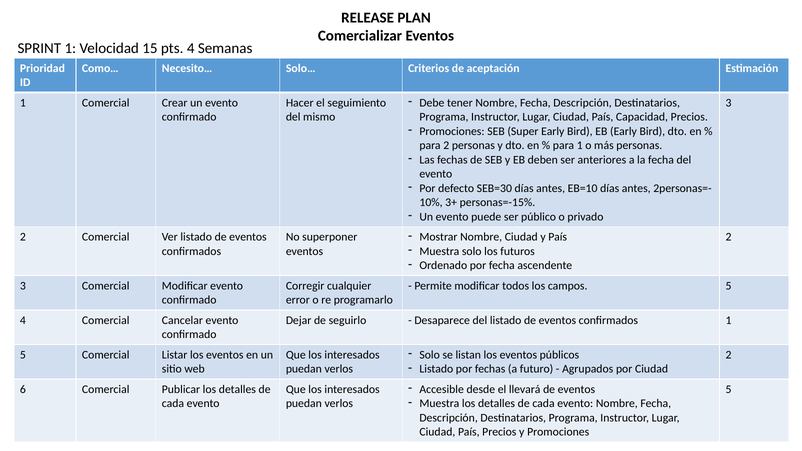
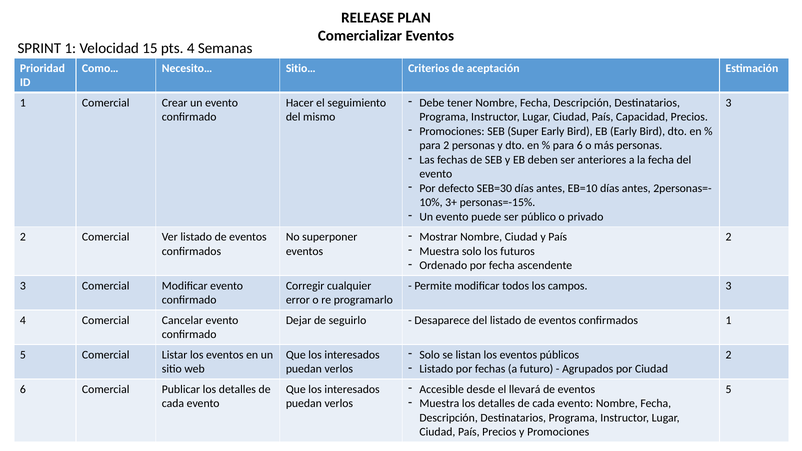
Solo…: Solo… -> Sitio… (301, 68)
para 1: 1 -> 6 (580, 146)
campos 5: 5 -> 3 (729, 286)
